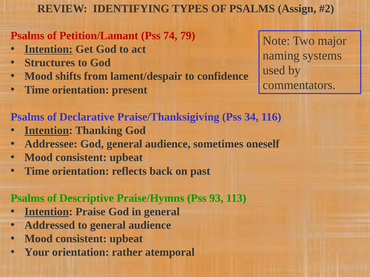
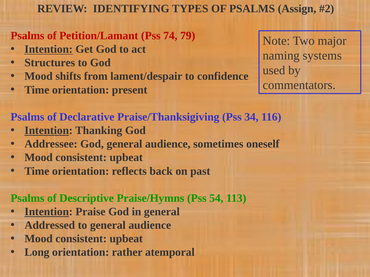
93: 93 -> 54 (216, 198)
Your: Your -> Long (37, 253)
